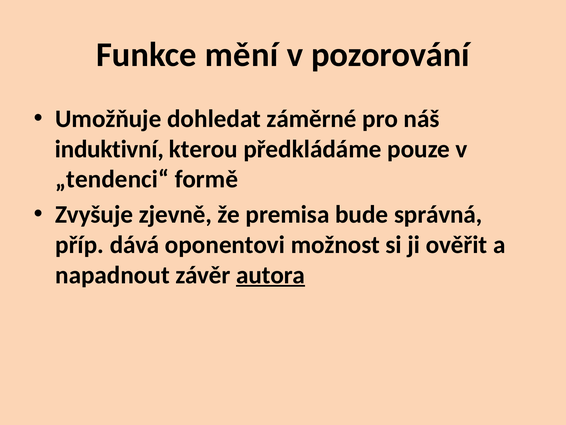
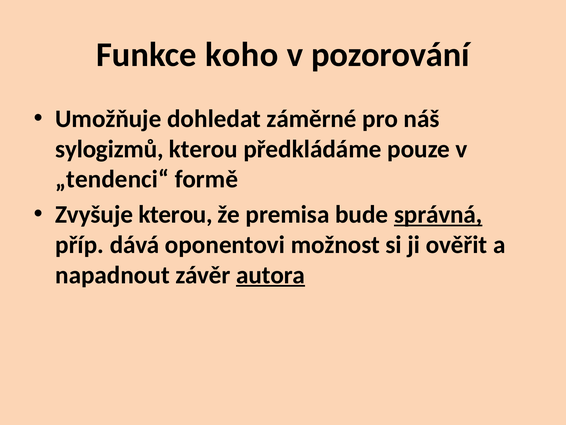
mění: mění -> koho (242, 55)
induktivní: induktivní -> sylogizmů (109, 149)
Zvyšuje zjevně: zjevně -> kterou (175, 214)
správná underline: none -> present (438, 214)
